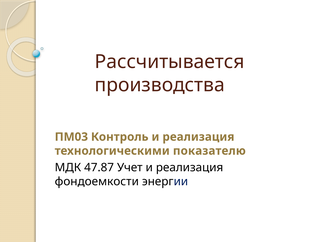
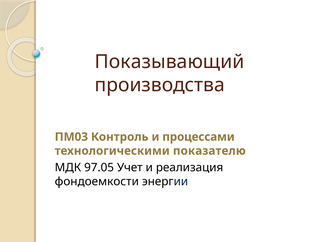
Рассчитывается: Рассчитывается -> Показывающий (170, 62)
Контроль и реализация: реализация -> процессами (198, 137)
47.87: 47.87 -> 97.05 (99, 168)
